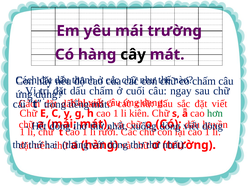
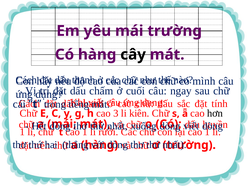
chấm: chấm -> mình (204, 81)
đặt viết: viết -> tính (220, 104)
h cao 1: 1 -> 3 (116, 113)
hơn colour: green -> black (215, 113)
